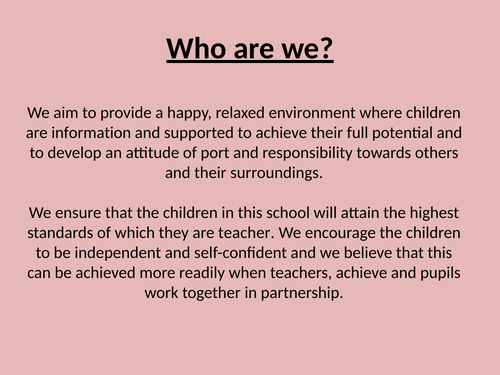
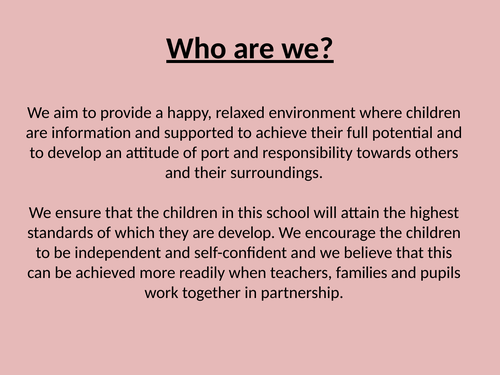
are teacher: teacher -> develop (247, 233)
teachers achieve: achieve -> families (362, 273)
